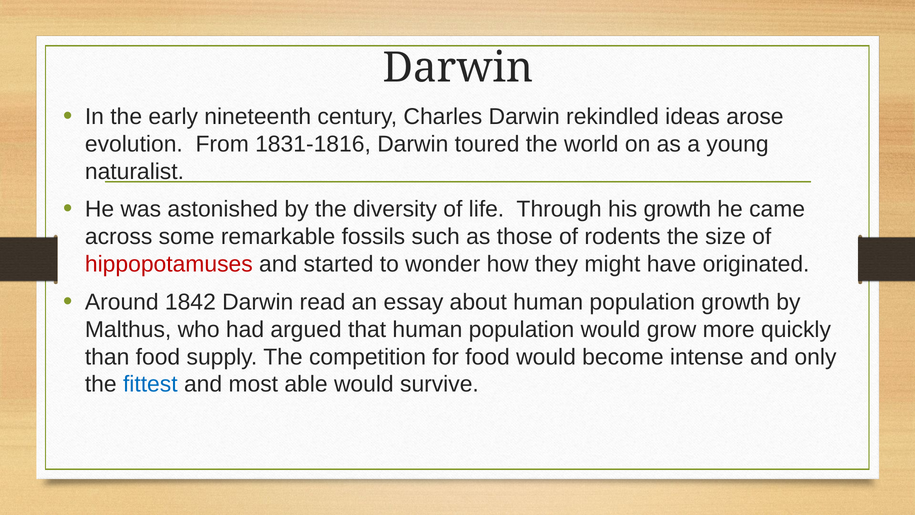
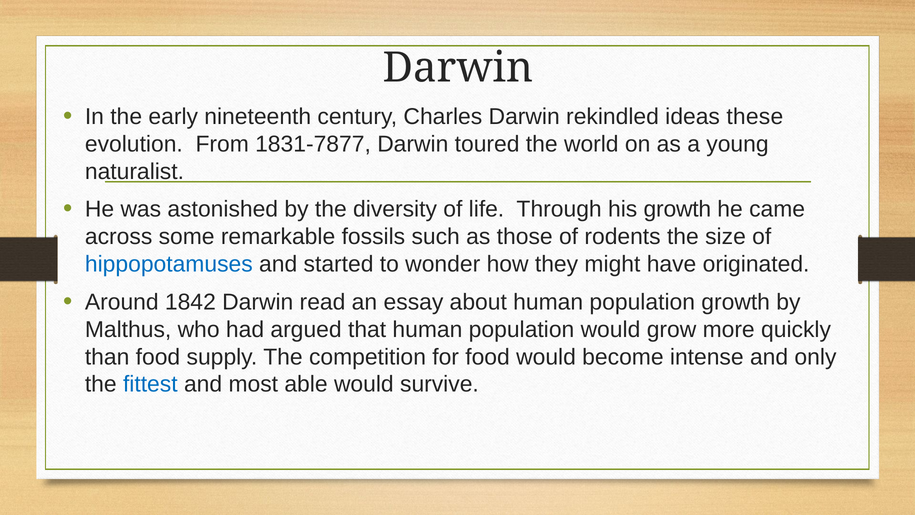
arose: arose -> these (755, 117)
1831-1816: 1831-1816 -> 1831-7877 (313, 144)
hippopotamuses colour: red -> blue (169, 264)
